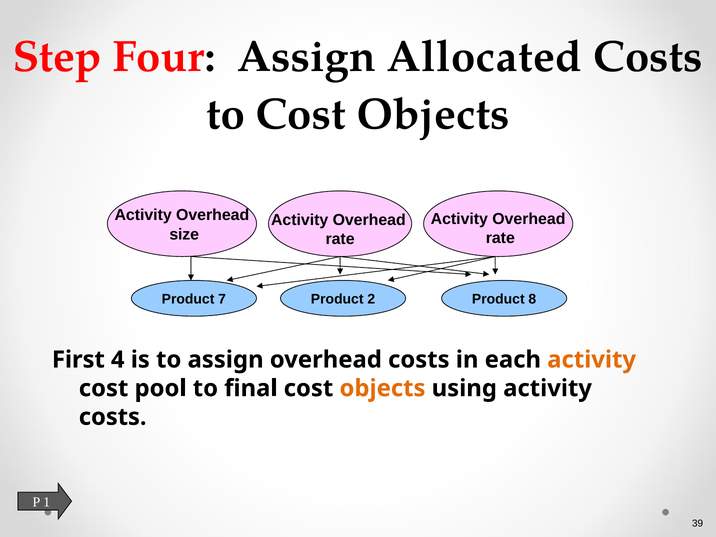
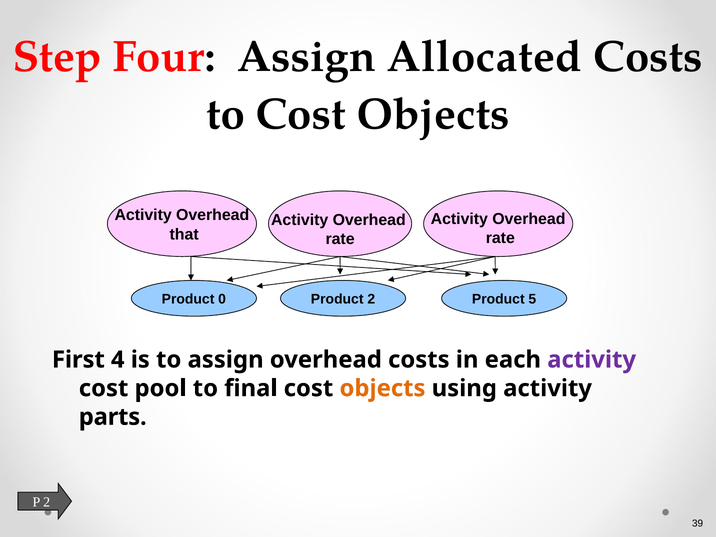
size: size -> that (184, 234)
7: 7 -> 0 (222, 299)
8: 8 -> 5 (532, 299)
activity colour: orange -> purple (592, 360)
costs: costs -> parts (113, 417)
P 1: 1 -> 2 (47, 502)
